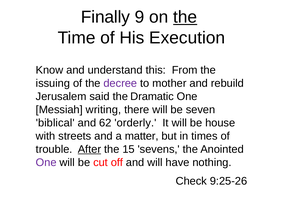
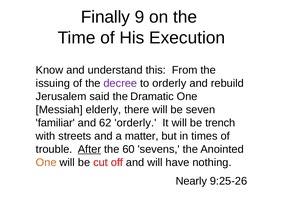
the underline: present -> none (185, 17)
to mother: mother -> orderly (169, 83)
writing: writing -> elderly (104, 110)
biblical: biblical -> familiar (55, 123)
house: house -> trench (220, 123)
15: 15 -> 60 (129, 149)
One colour: purple -> orange (46, 163)
Check: Check -> Nearly (191, 181)
